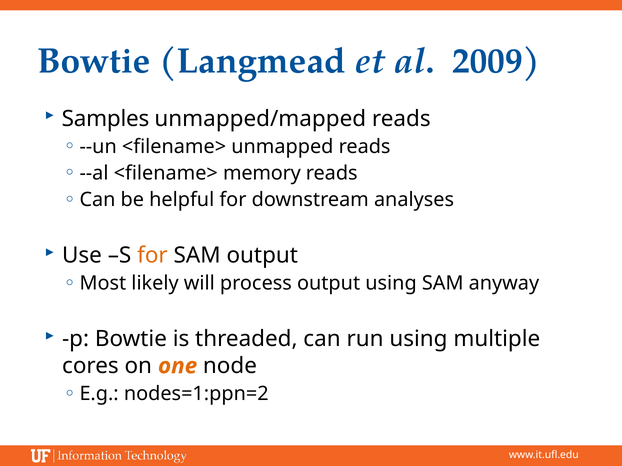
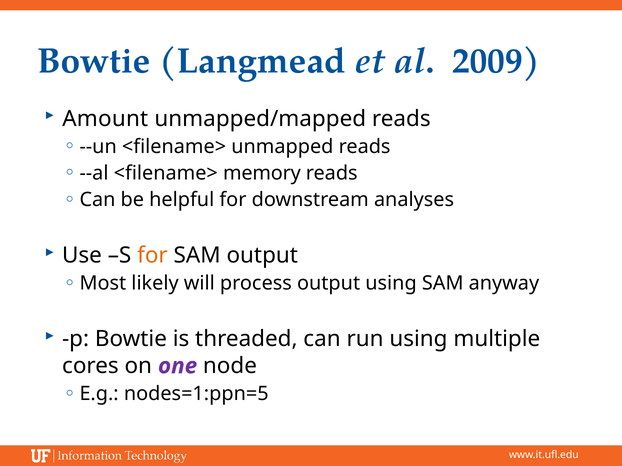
Samples: Samples -> Amount (105, 119)
one colour: orange -> purple (178, 366)
nodes=1:ppn=2: nodes=1:ppn=2 -> nodes=1:ppn=5 (196, 394)
